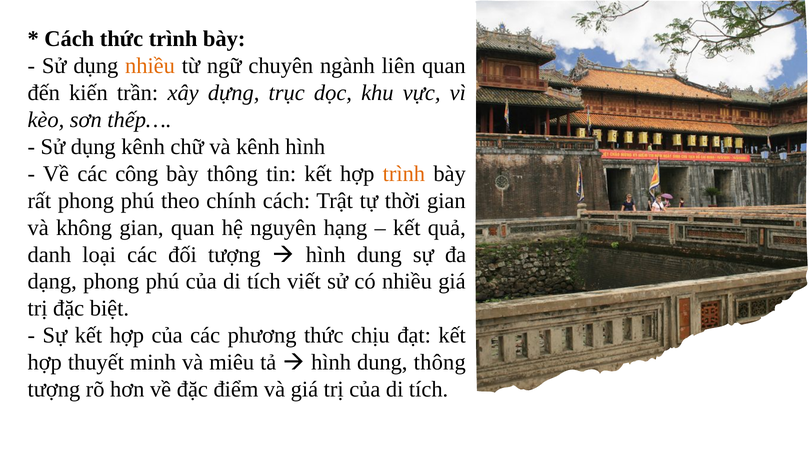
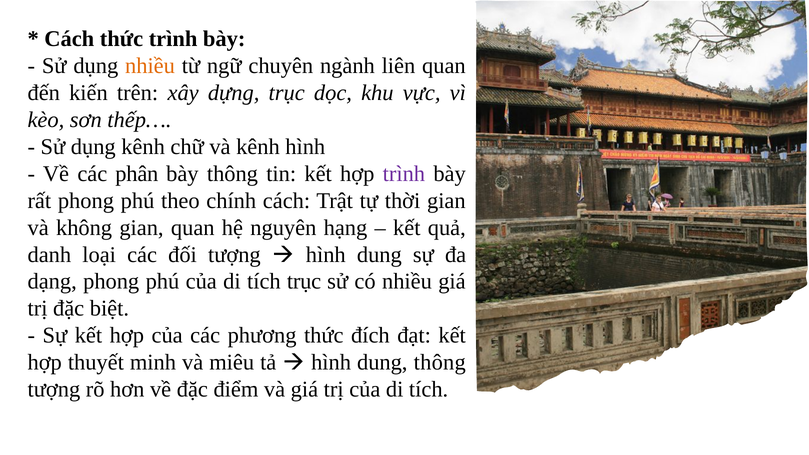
trần: trần -> trên (138, 93)
công: công -> phân (137, 174)
trình colour: orange -> purple (404, 174)
tích viết: viết -> trục (304, 282)
chịu: chịu -> đích (370, 336)
